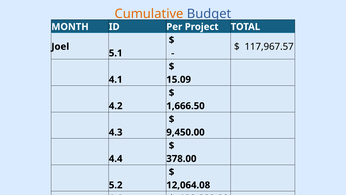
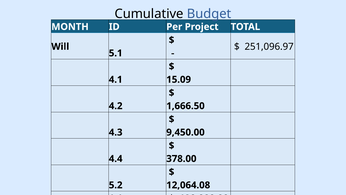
Cumulative colour: orange -> black (149, 14)
117,967.57: 117,967.57 -> 251,096.97 (269, 47)
Joel: Joel -> Will (60, 47)
